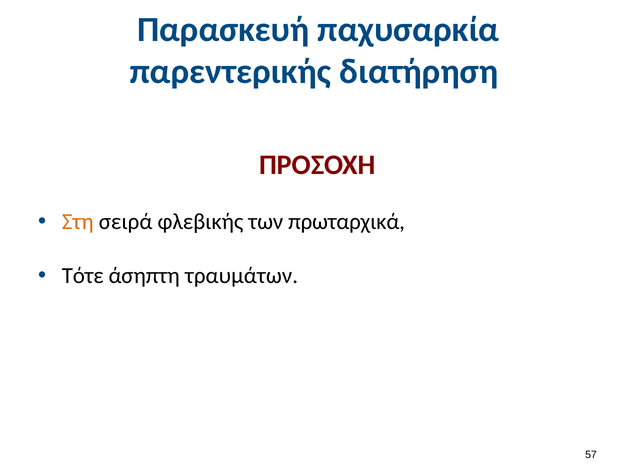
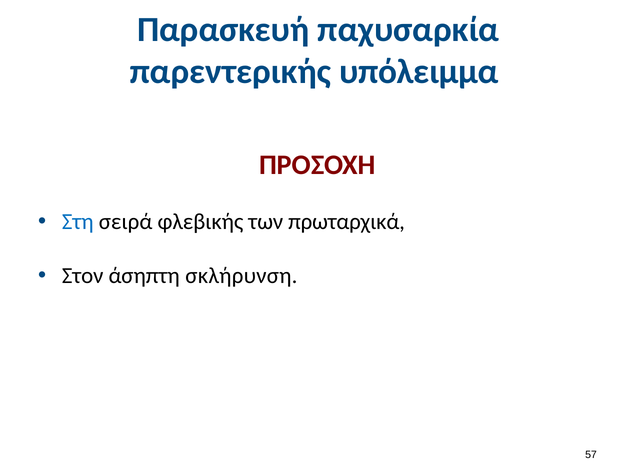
διατήρηση: διατήρηση -> υπόλειμμα (419, 72)
Στη colour: orange -> blue (78, 222)
Τότε: Τότε -> Στον (83, 276)
τραυμάτων: τραυμάτων -> σκλήρυνση (241, 276)
